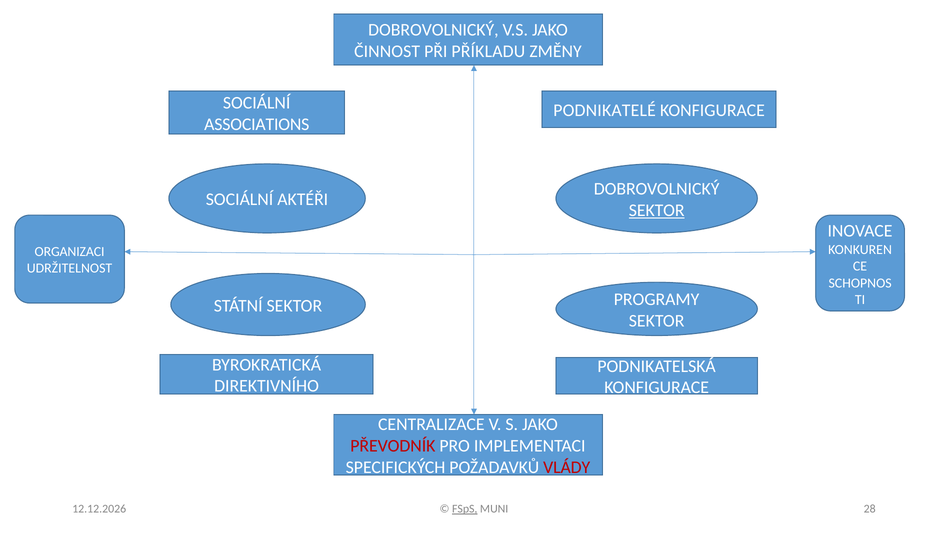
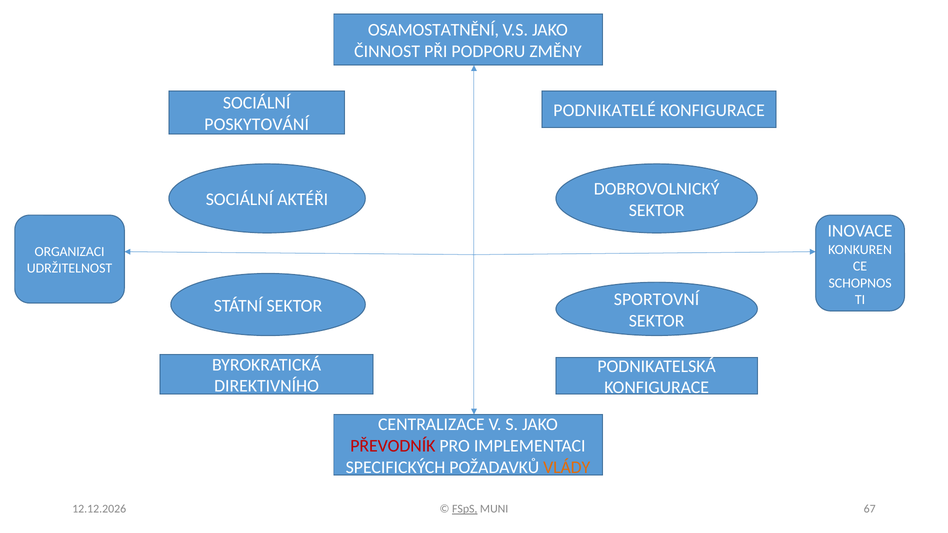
DOBROVOLNICKÝ: DOBROVOLNICKÝ -> OSAMOSTATNĚNÍ (433, 30)
PŘÍKLADU: PŘÍKLADU -> PODPORU (488, 51)
ASSOCIATIONS: ASSOCIATIONS -> POSKYTOVÁNÍ (257, 124)
SEKTOR underline: present -> none (657, 210)
PROGRAMY: PROGRAMY -> SPORTOVNÍ (657, 300)
VLÁDY colour: red -> orange (567, 467)
28: 28 -> 67 (870, 509)
